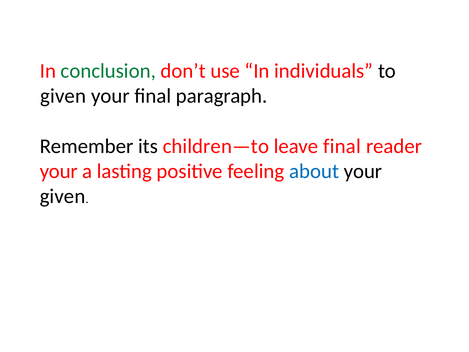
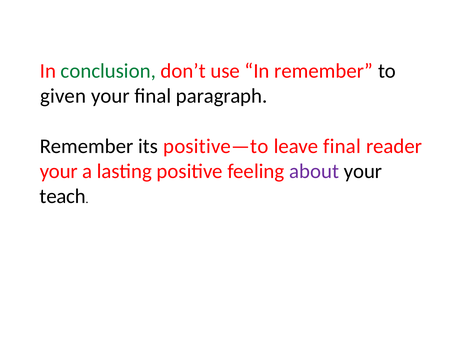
In individuals: individuals -> remember (324, 71)
children—to: children—to -> positive—to (216, 146)
about colour: blue -> purple (314, 171)
given: given -> teach (63, 196)
